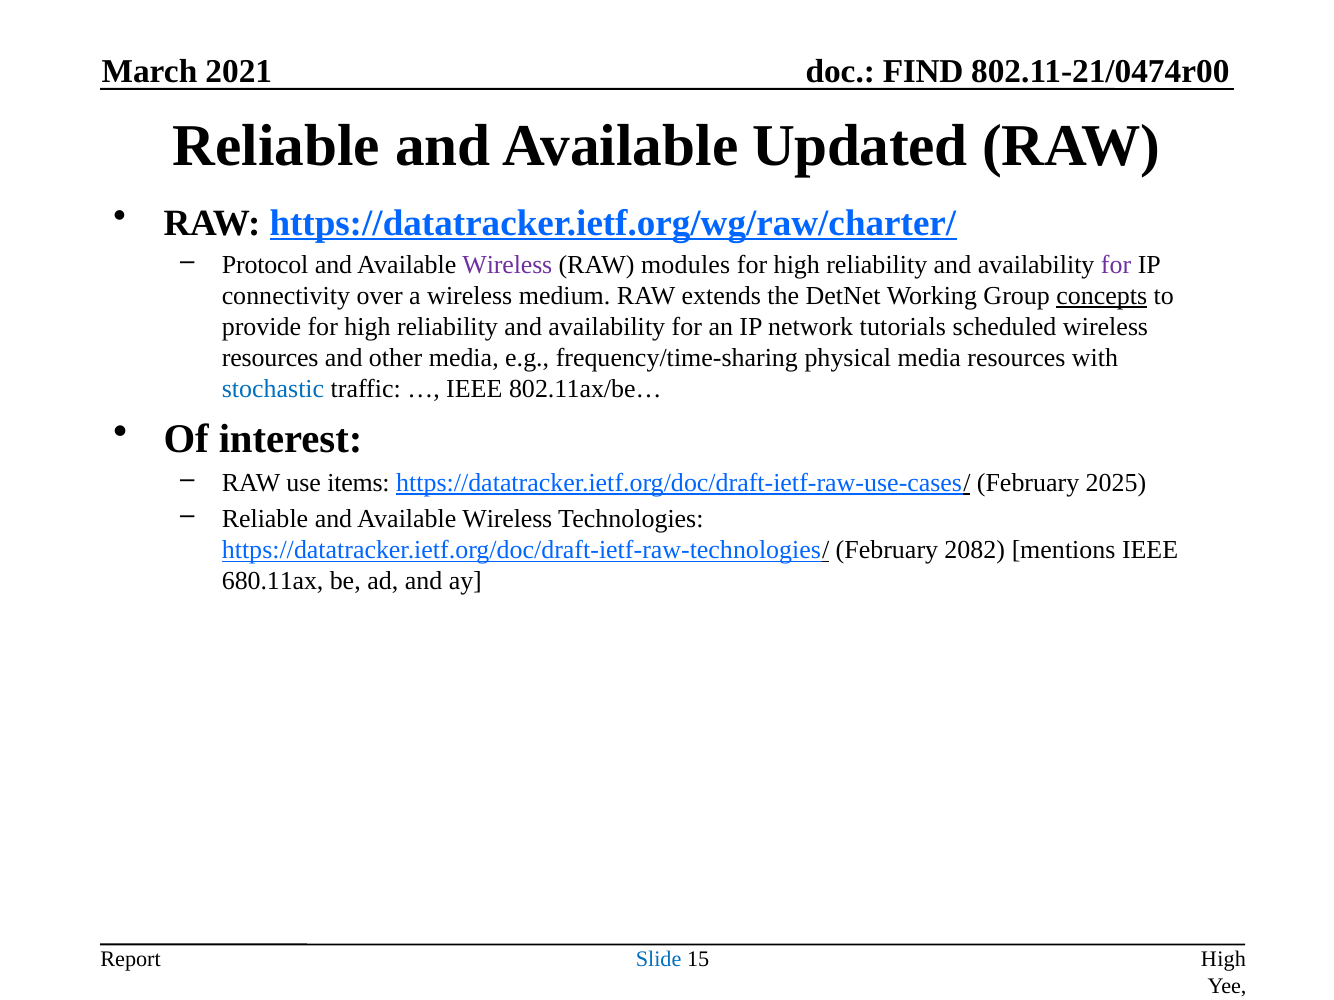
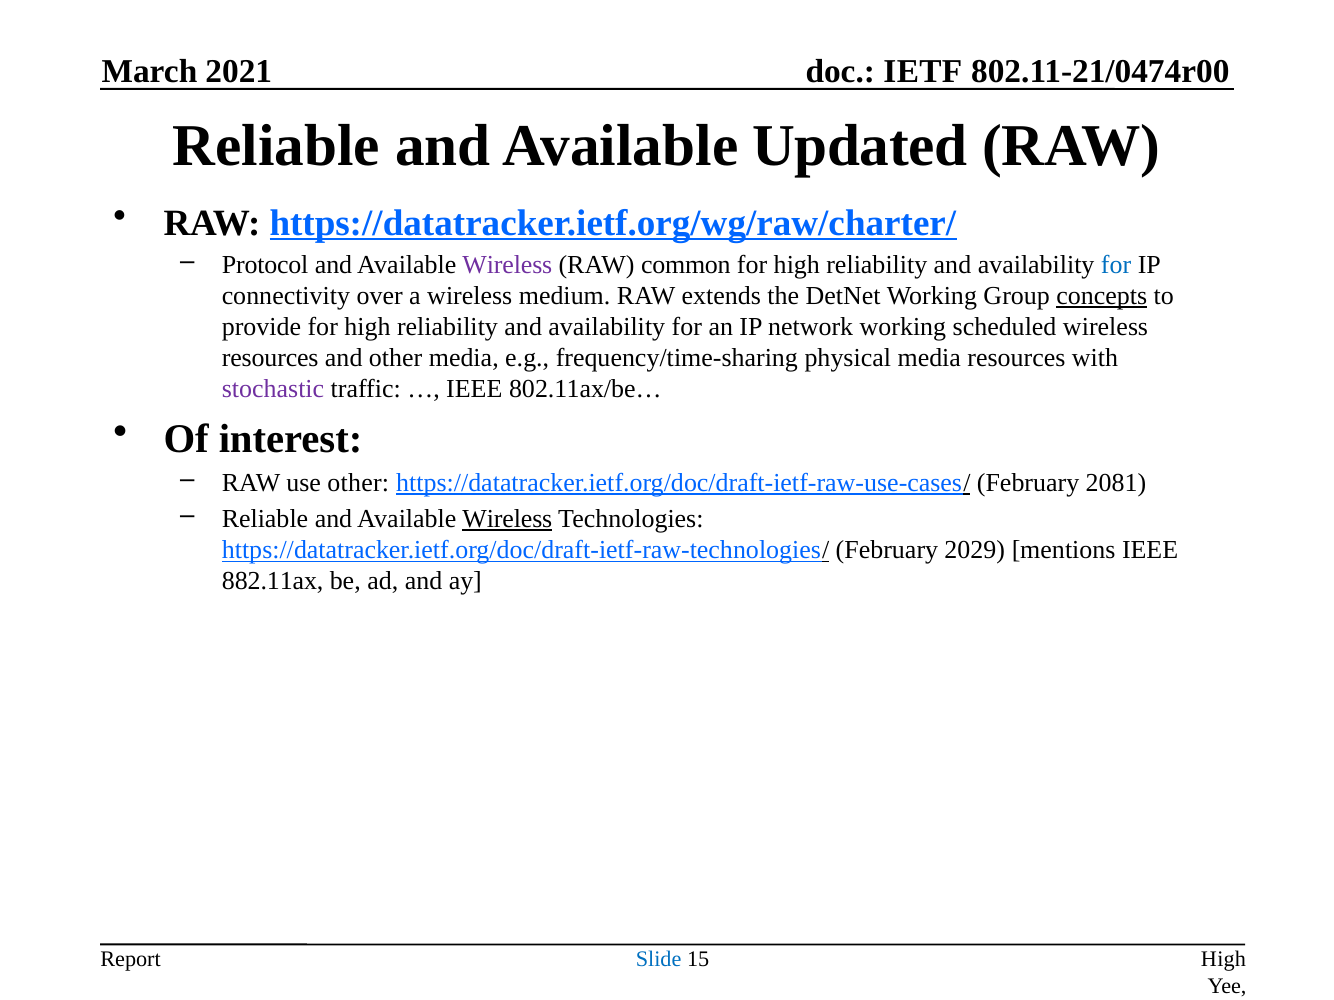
FIND: FIND -> IETF (923, 71)
modules: modules -> common (686, 265)
for colour: purple -> blue (1116, 265)
network tutorials: tutorials -> working (903, 327)
stochastic colour: blue -> purple (273, 390)
use items: items -> other (358, 483)
2025: 2025 -> 2081 (1116, 483)
Wireless underline: none -> present (507, 519)
2082: 2082 -> 2029 (975, 550)
680.11ax: 680.11ax -> 882.11ax (273, 582)
